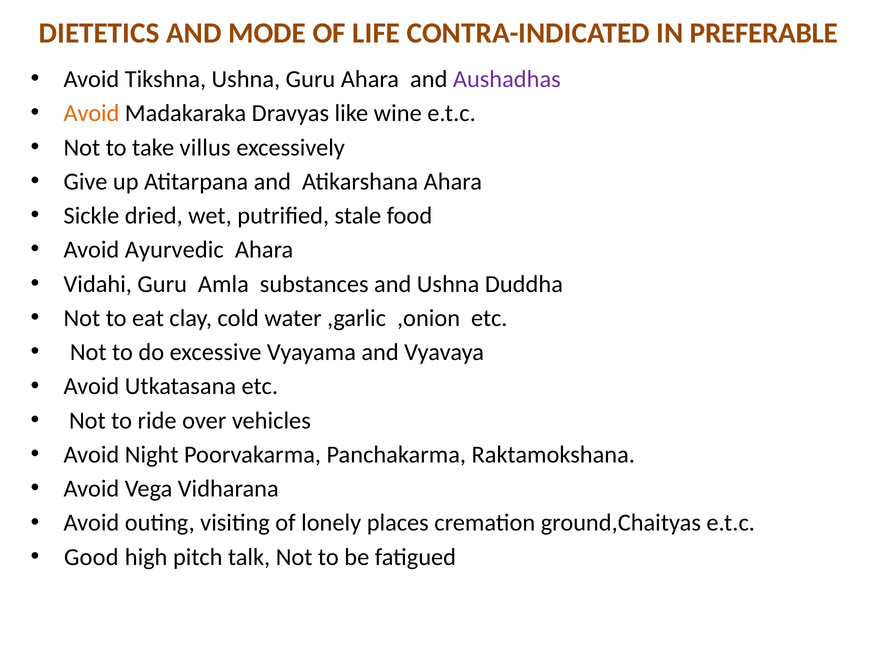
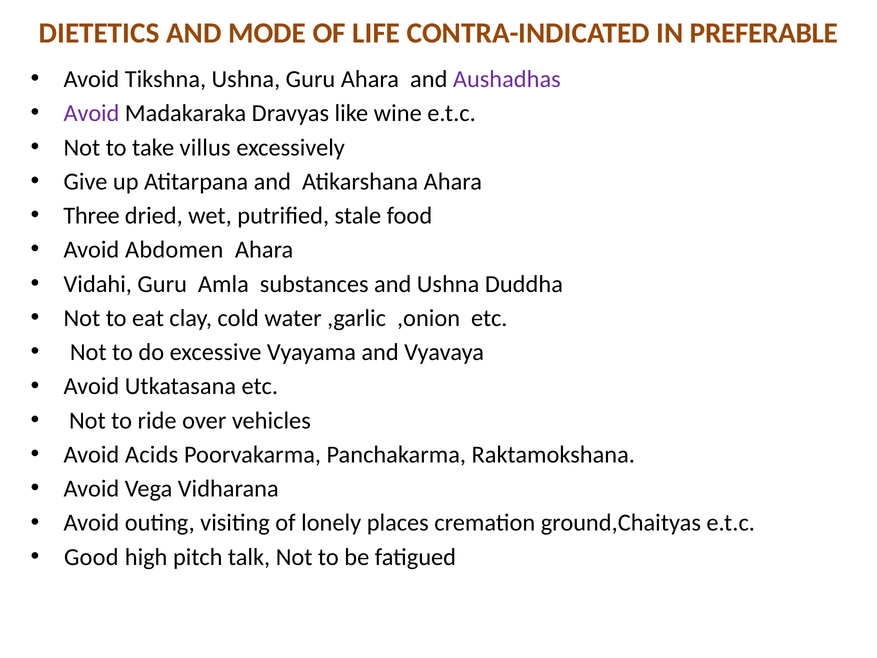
Avoid colour: orange -> purple (91, 113)
Sickle: Sickle -> Three (92, 216)
Ayurvedic: Ayurvedic -> Abdomen (174, 250)
Night: Night -> Acids (152, 454)
